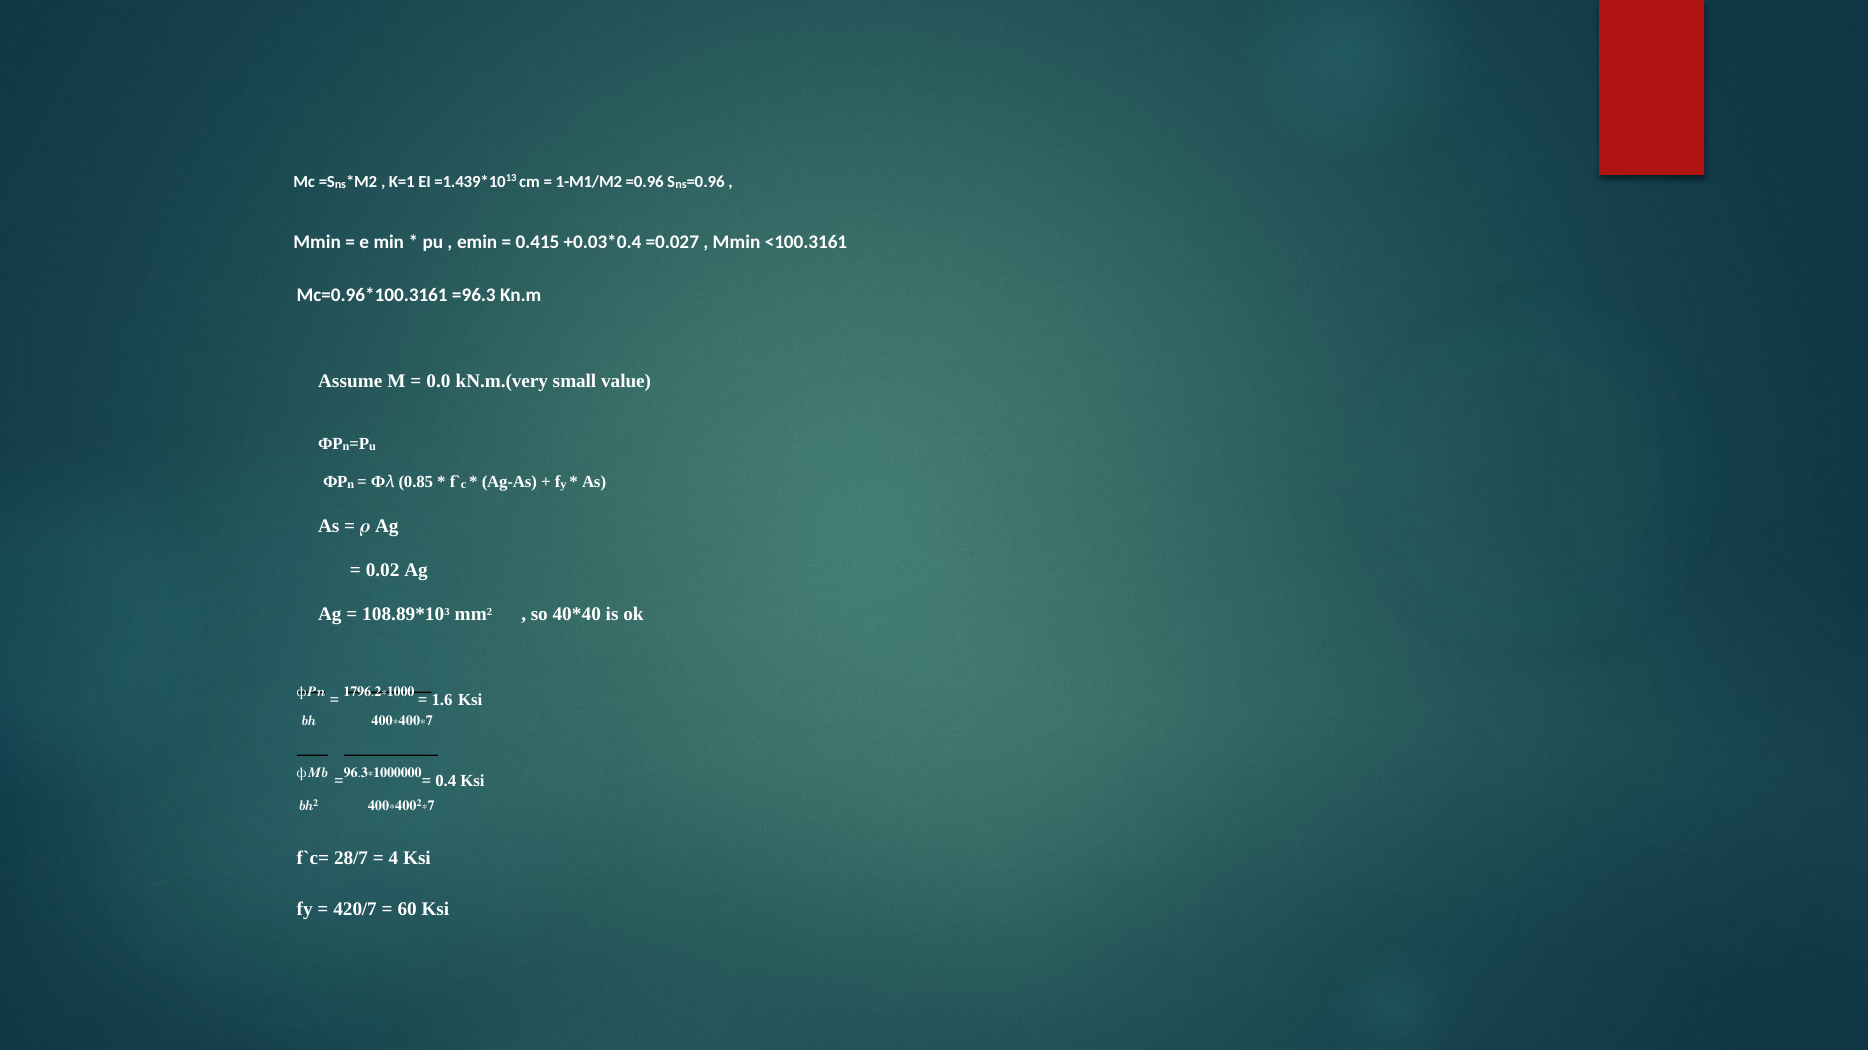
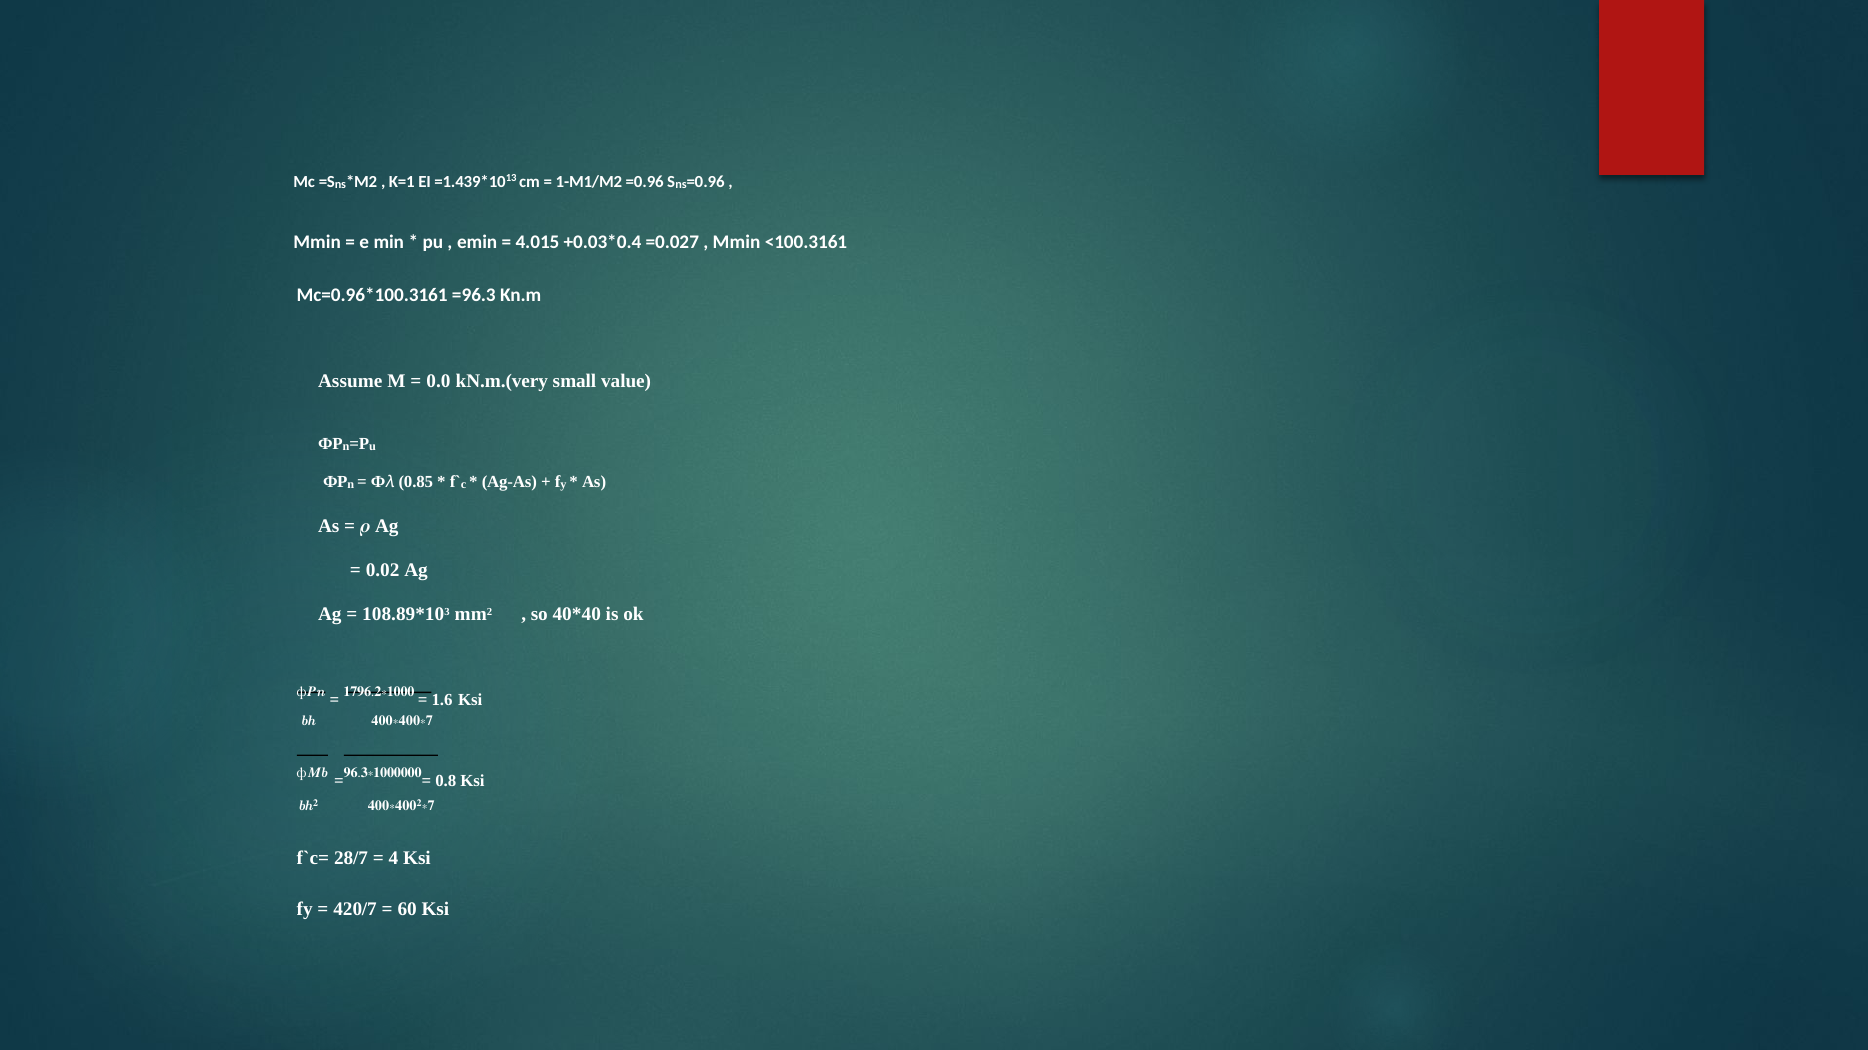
0.415: 0.415 -> 4.015 (538, 242)
0.4: 0.4 -> 0.8 (446, 782)
